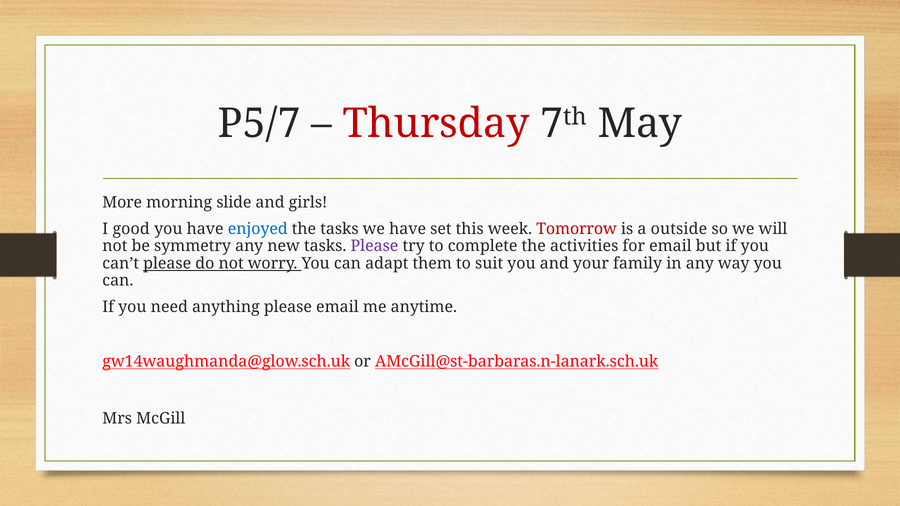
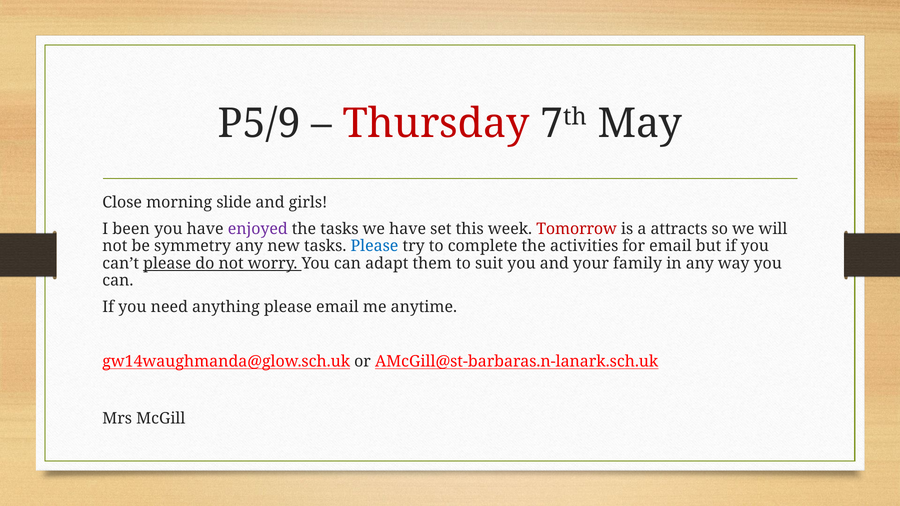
P5/7: P5/7 -> P5/9 (259, 123)
More: More -> Close (122, 203)
good: good -> been (131, 229)
enjoyed colour: blue -> purple (258, 229)
outside: outside -> attracts (679, 229)
Please colour: purple -> blue (374, 246)
